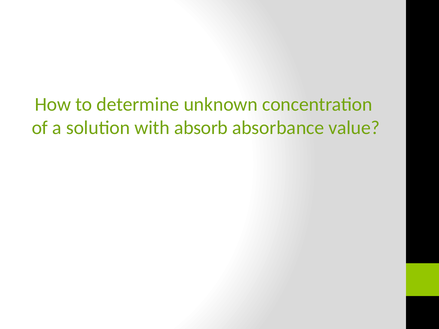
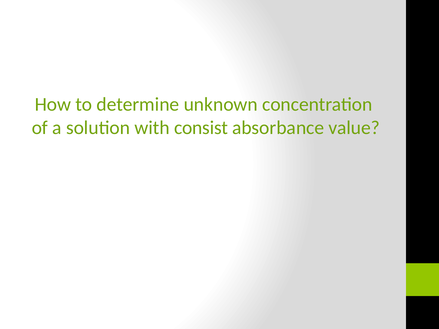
absorb: absorb -> consist (201, 128)
